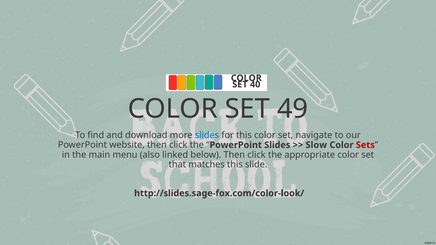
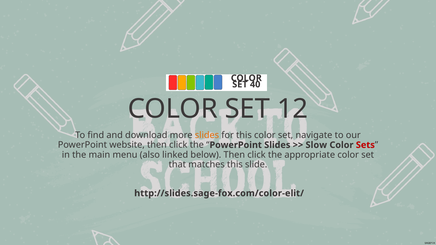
49: 49 -> 12 (293, 109)
slides colour: blue -> orange (207, 135)
http://slides.sage-fox.com/color-look/: http://slides.sage-fox.com/color-look/ -> http://slides.sage-fox.com/color-elit/ (219, 193)
